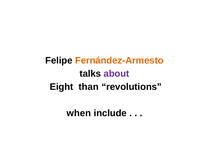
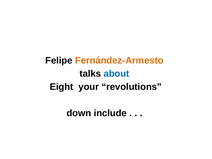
about colour: purple -> blue (116, 74)
than: than -> your (89, 87)
when: when -> down (79, 113)
